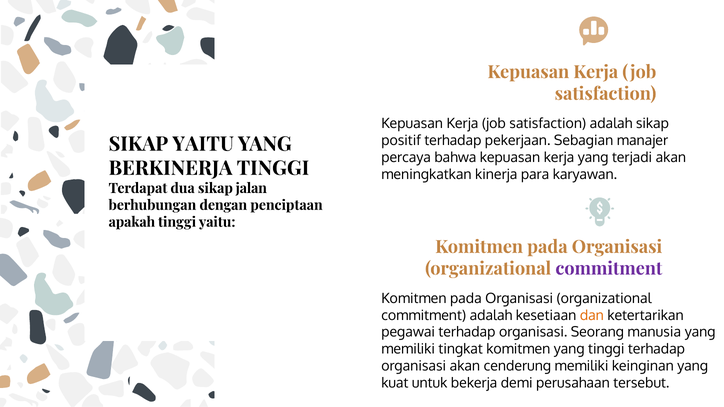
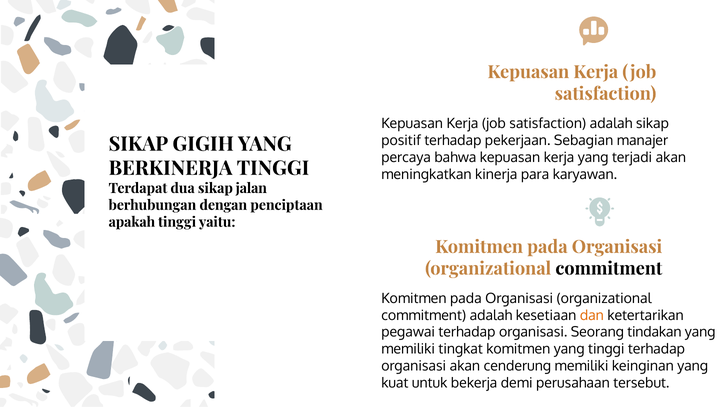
SIKAP YAITU: YAITU -> GIGIH (203, 144)
commitment colour: purple -> black (609, 269)
manusia: manusia -> tindakan (654, 333)
